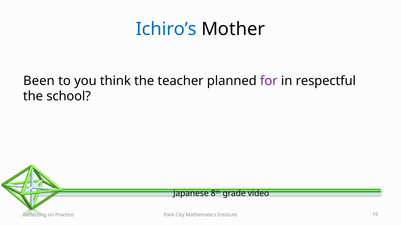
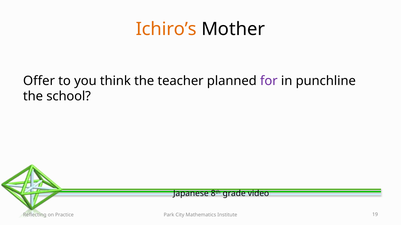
Ichiro’s colour: blue -> orange (166, 29)
Been: Been -> Offer (39, 81)
respectful: respectful -> punchline (326, 81)
